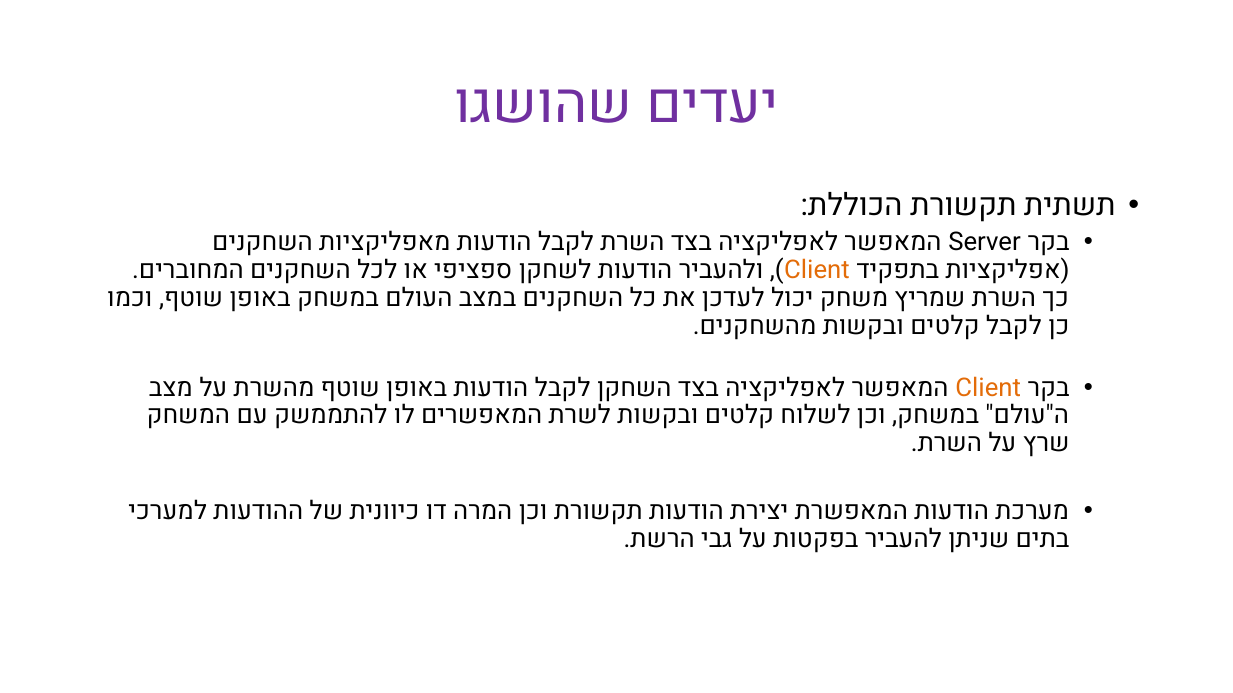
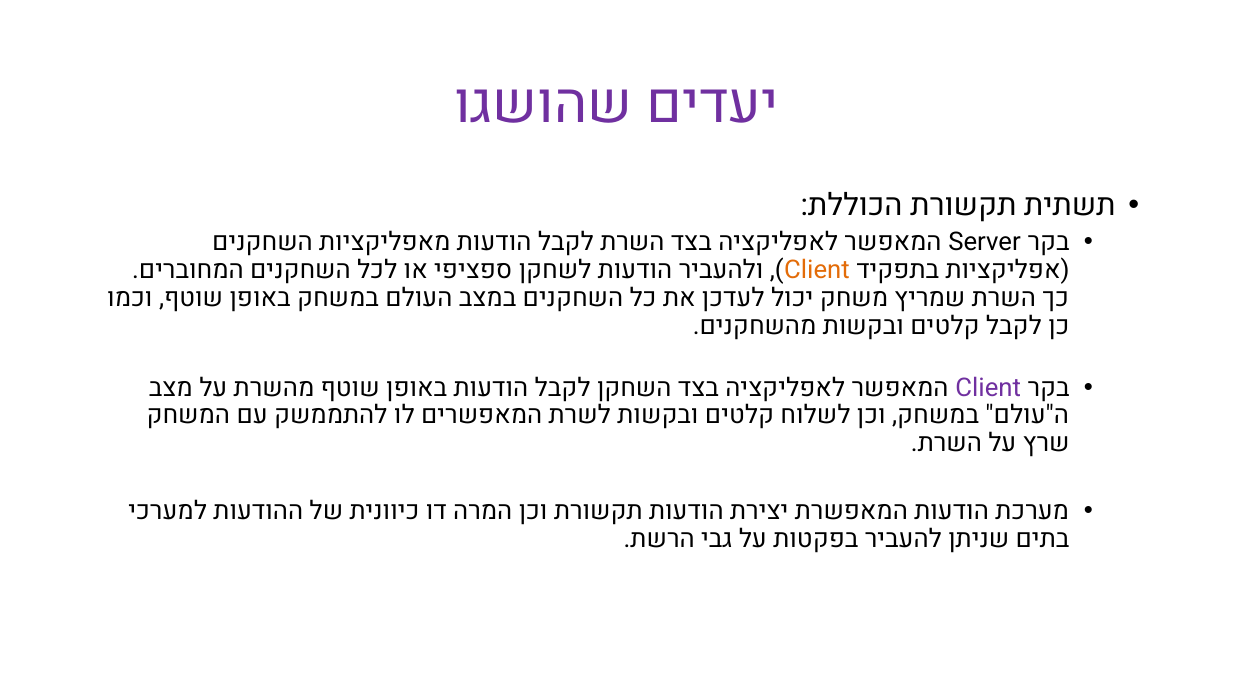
Client colour: orange -> purple (988, 388)
